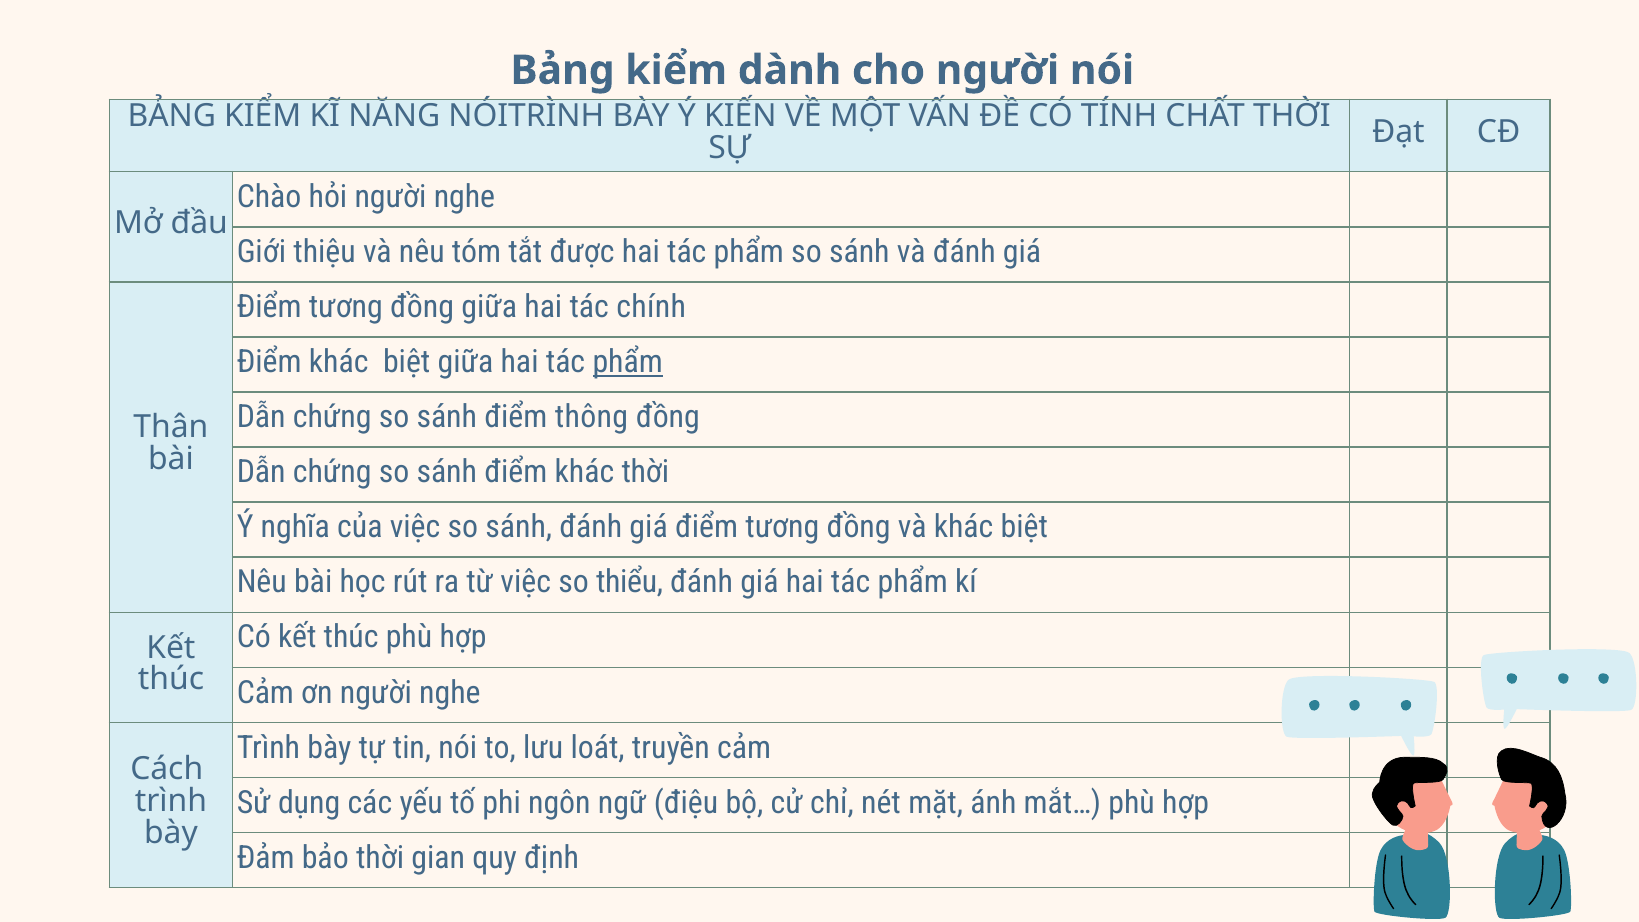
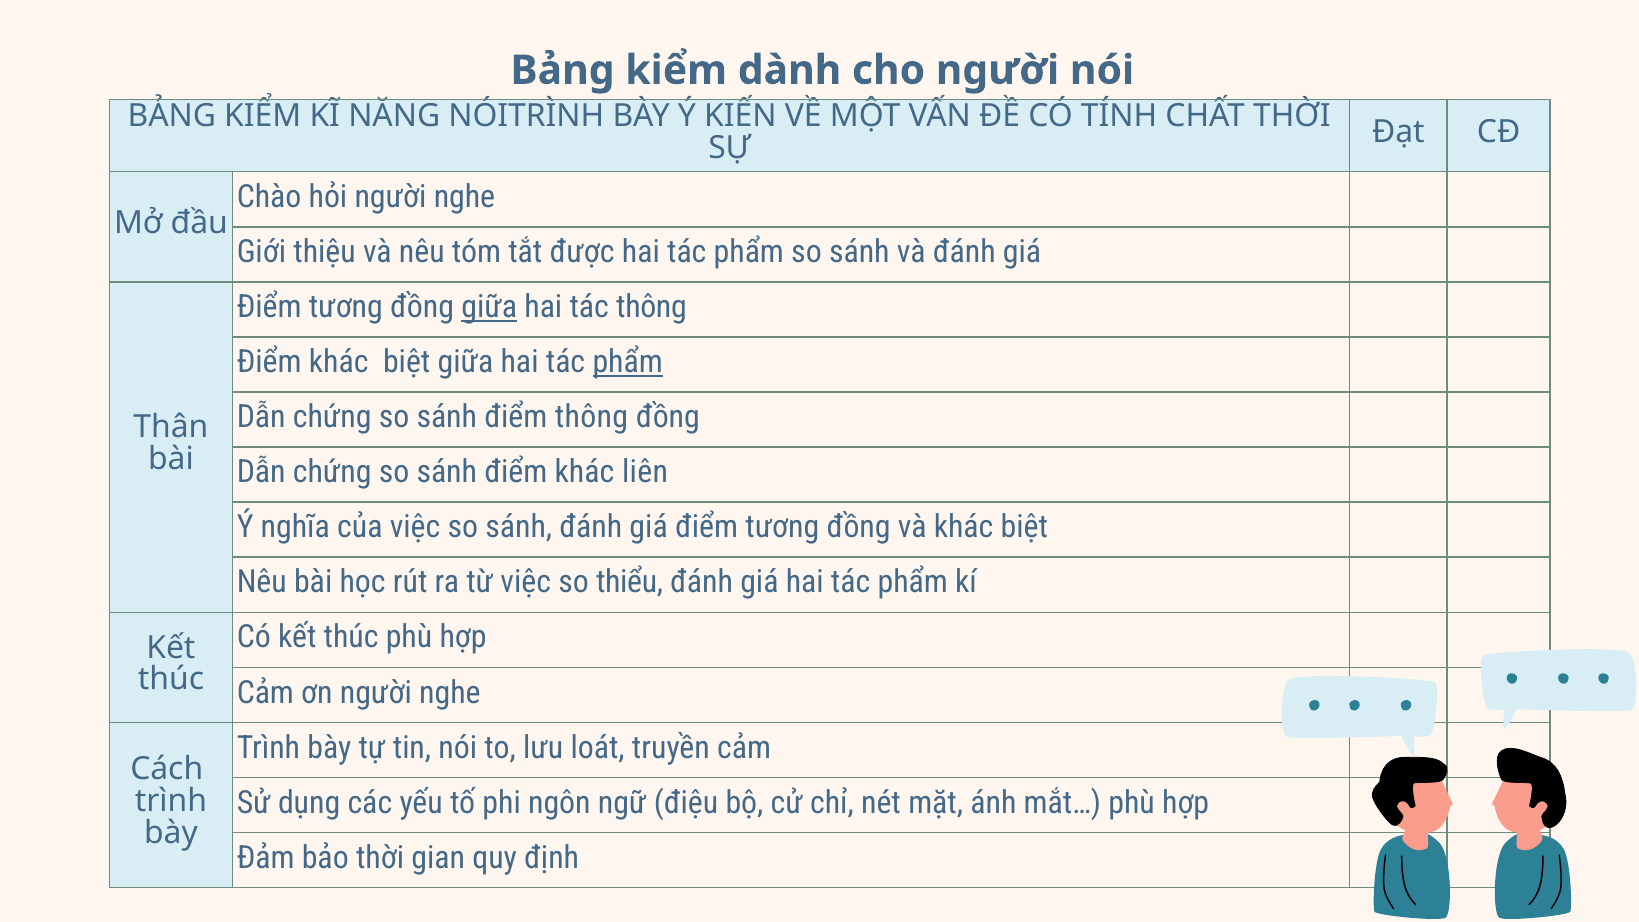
giữa underline: none -> present (489, 307)
tác chính: chính -> thông (651, 307)
khác thời: thời -> liên (645, 472)
